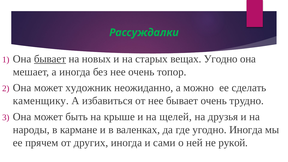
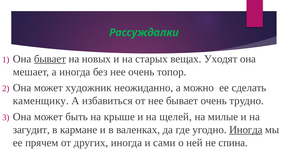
вещах Угодно: Угодно -> Уходят (221, 59)
друзья: друзья -> милые (223, 117)
народы: народы -> загудит (31, 130)
Иногда underline: none -> present (246, 130)
рукой: рукой -> спина (233, 143)
